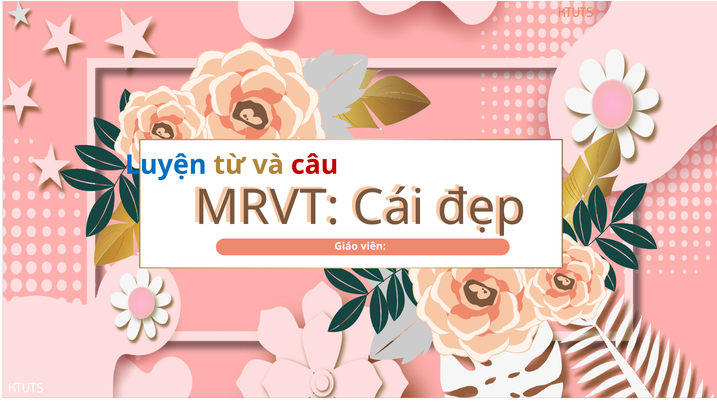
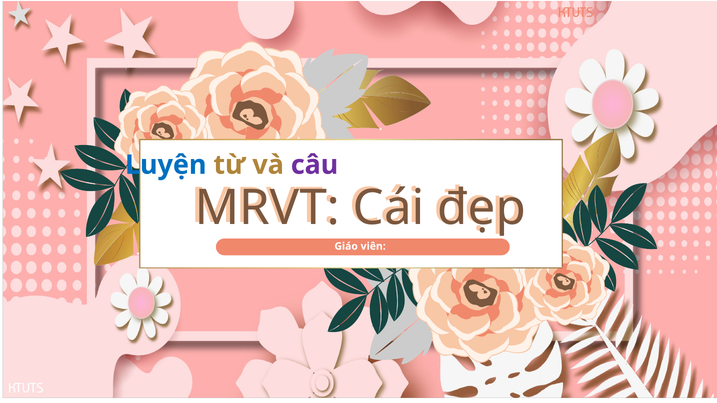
câu colour: red -> purple (315, 165)
